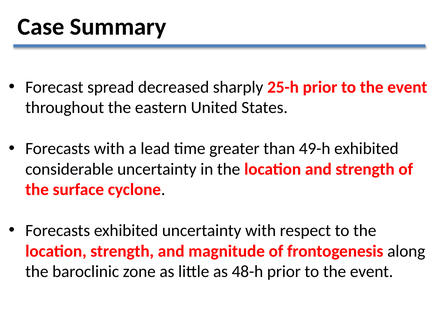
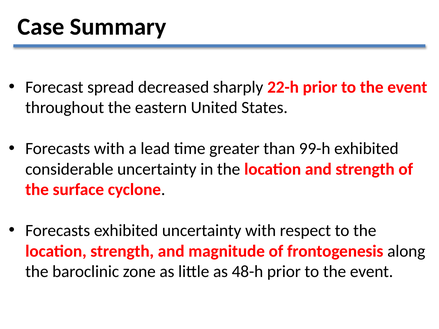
25-h: 25-h -> 22-h (283, 87)
49-h: 49-h -> 99-h (315, 149)
